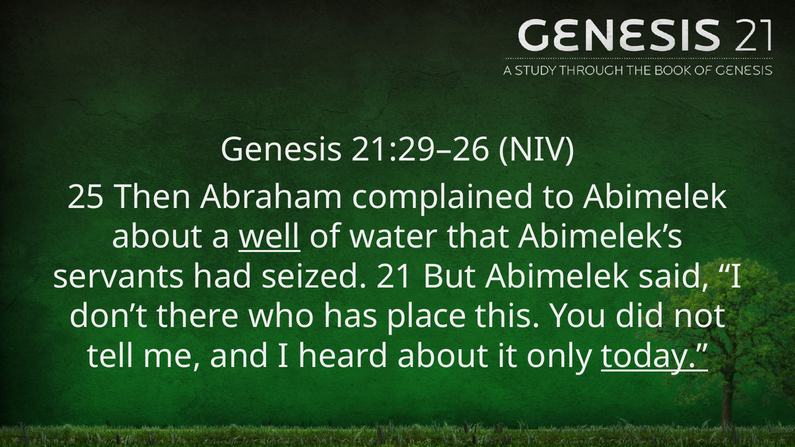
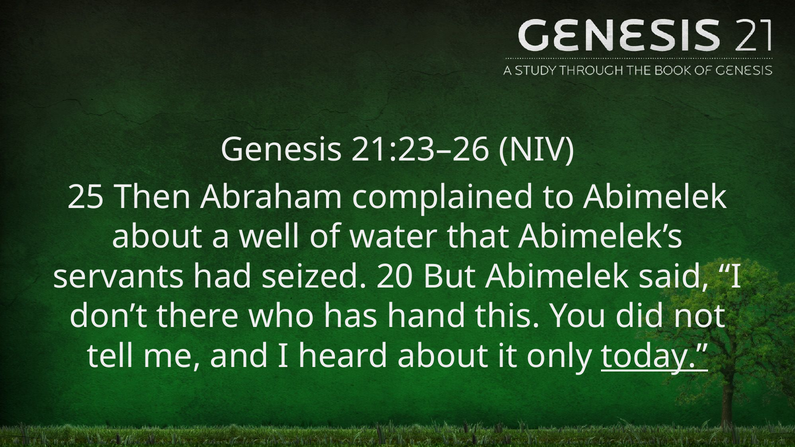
21:29–26: 21:29–26 -> 21:23–26 (421, 150)
well underline: present -> none (270, 237)
21: 21 -> 20 (395, 277)
place: place -> hand (427, 317)
